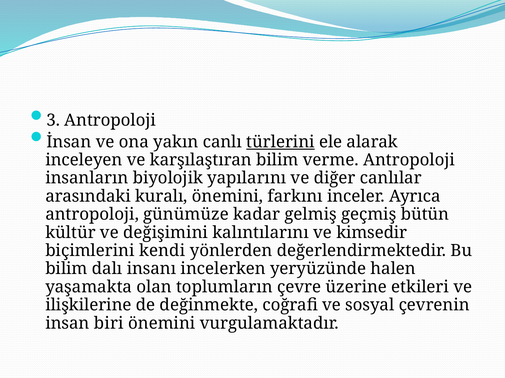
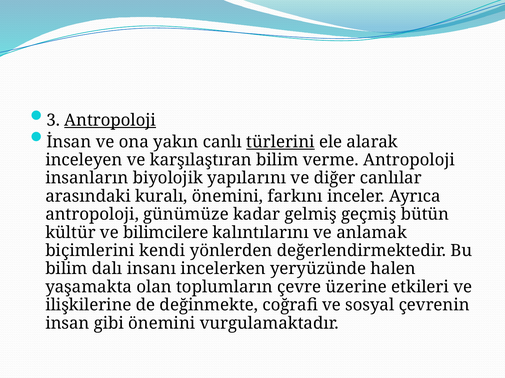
Antropoloji underline: none -> present (110, 121)
değişimini: değişimini -> bilimcilere (166, 233)
kimsedir: kimsedir -> anlamak (372, 233)
biri: biri -> gibi (109, 324)
